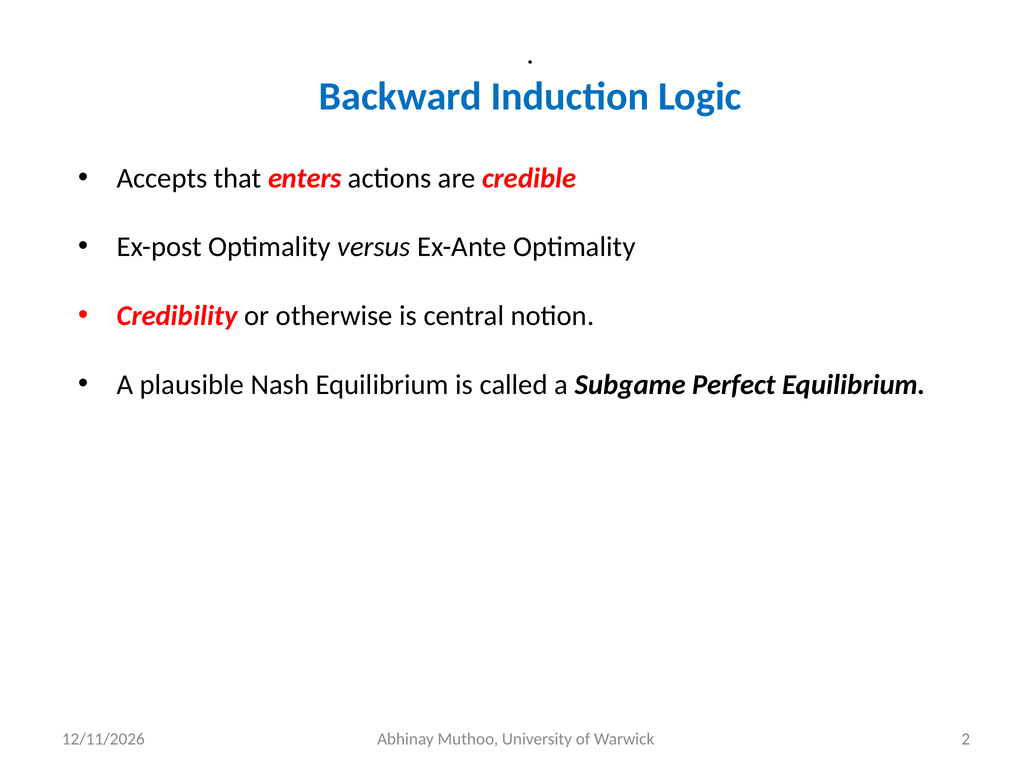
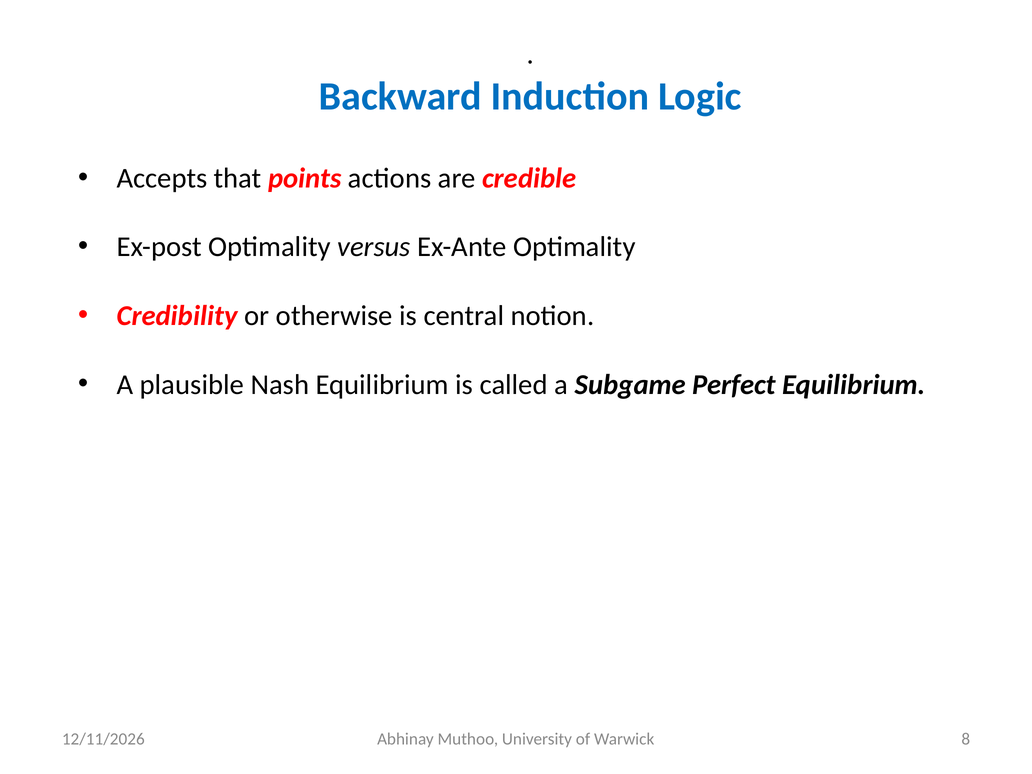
enters: enters -> points (305, 178)
2: 2 -> 8 (966, 739)
